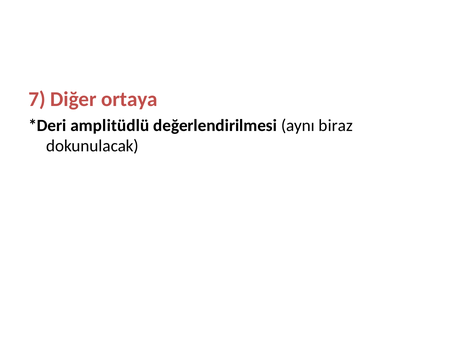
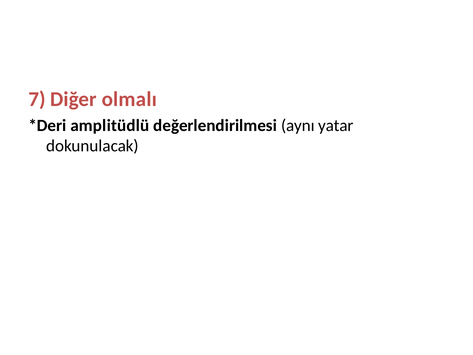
ortaya: ortaya -> olmalı (129, 99)
biraz: biraz -> yatar (336, 125)
